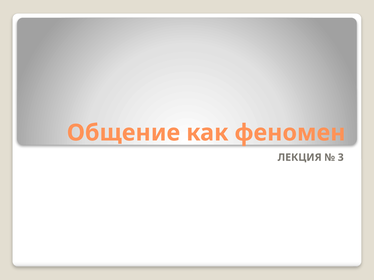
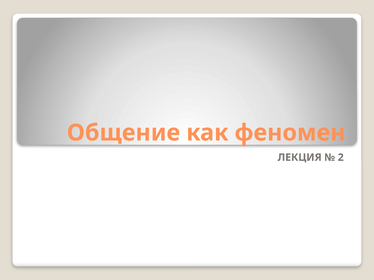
3: 3 -> 2 (341, 158)
